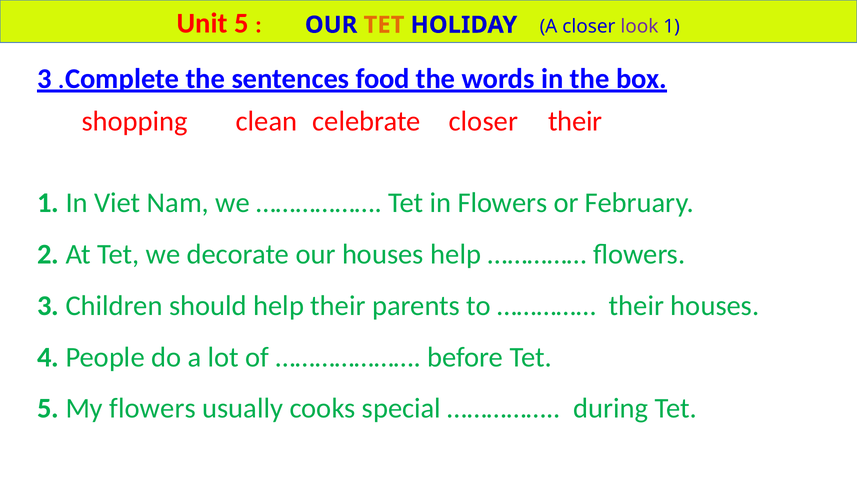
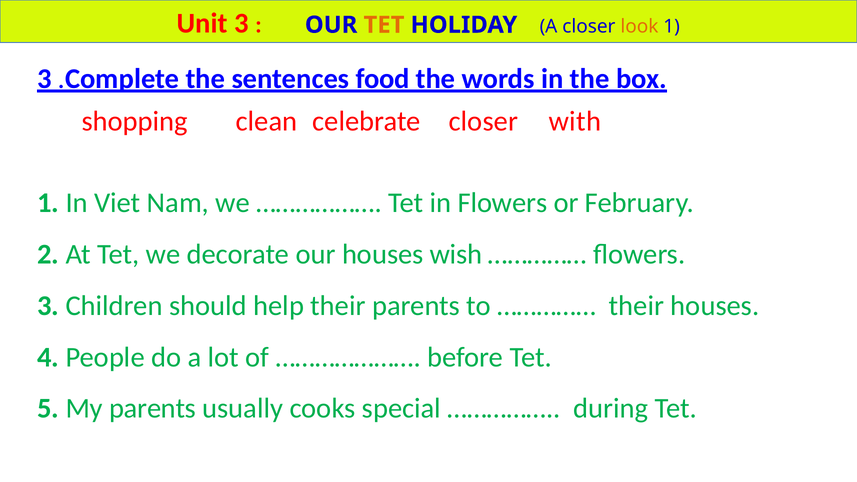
Unit 5: 5 -> 3 (241, 23)
look colour: purple -> orange (639, 26)
clean their: their -> with (575, 122)
houses help: help -> wish (456, 254)
My flowers: flowers -> parents (153, 409)
